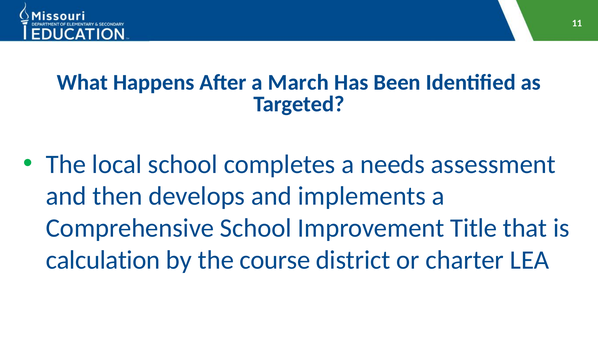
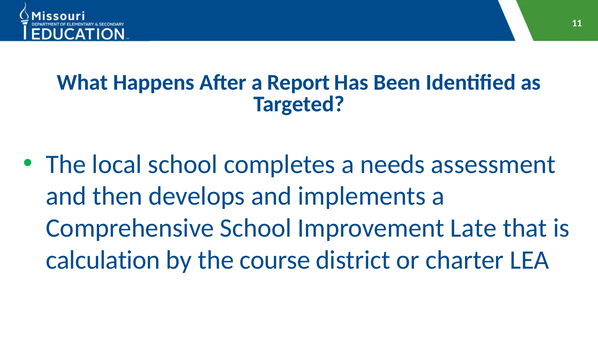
March: March -> Report (299, 82)
Title: Title -> Late (473, 228)
